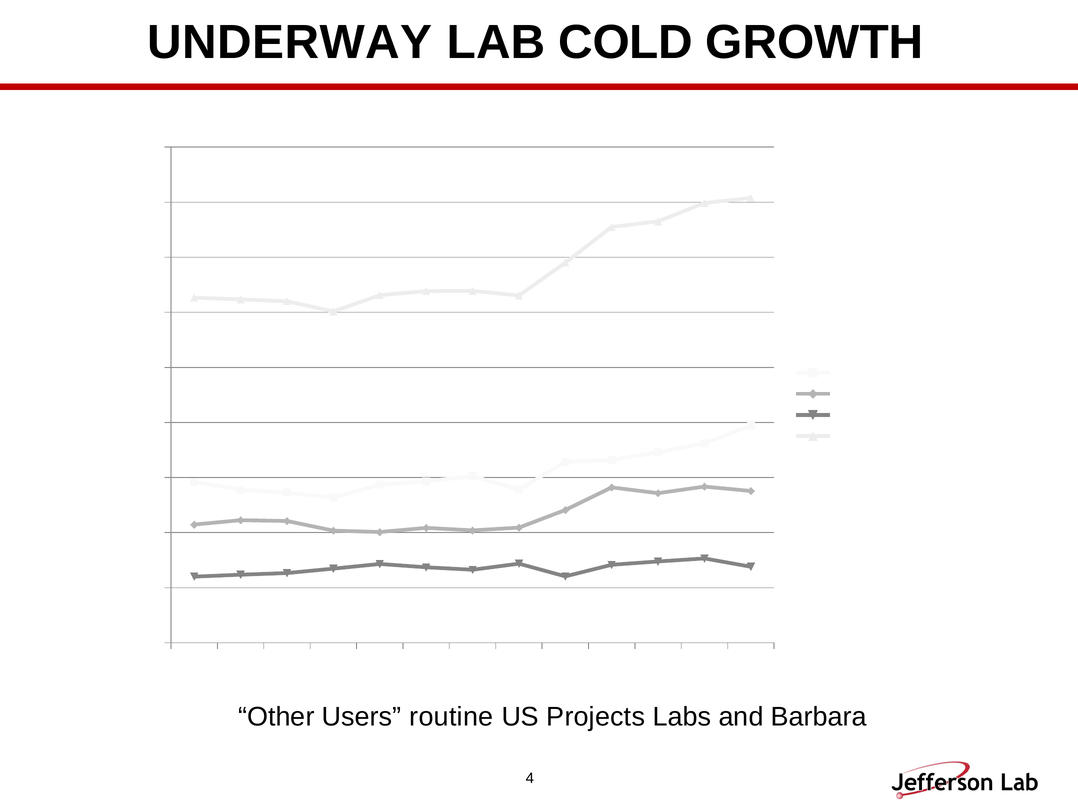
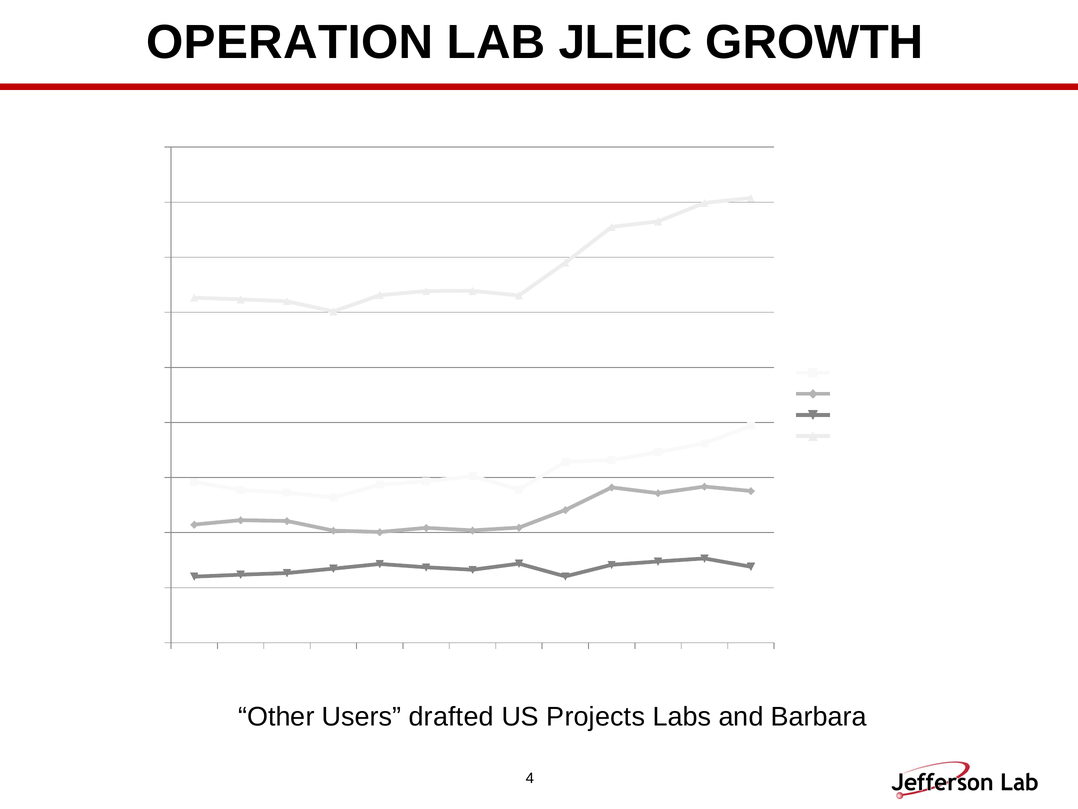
UNDERWAY: UNDERWAY -> OPERATION (290, 42)
COLD: COLD -> JLEIC (626, 42)
routine: routine -> drafted (451, 716)
